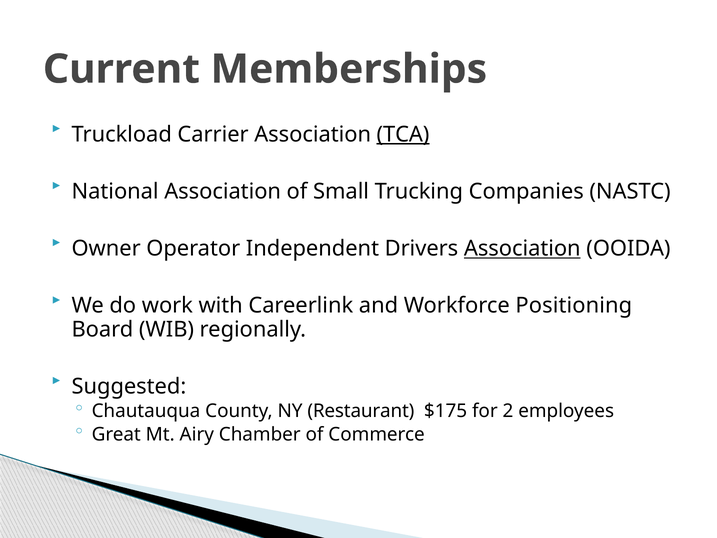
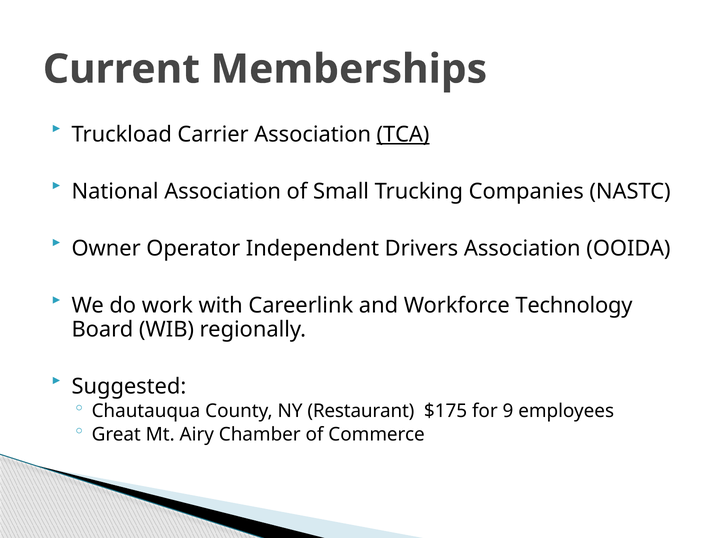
Association underline: present -> none (522, 248)
Positioning: Positioning -> Technology (574, 306)
2: 2 -> 9 (508, 411)
